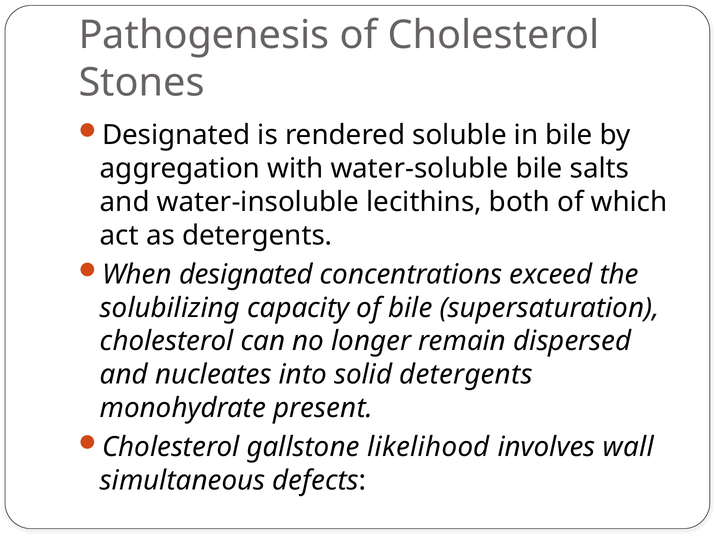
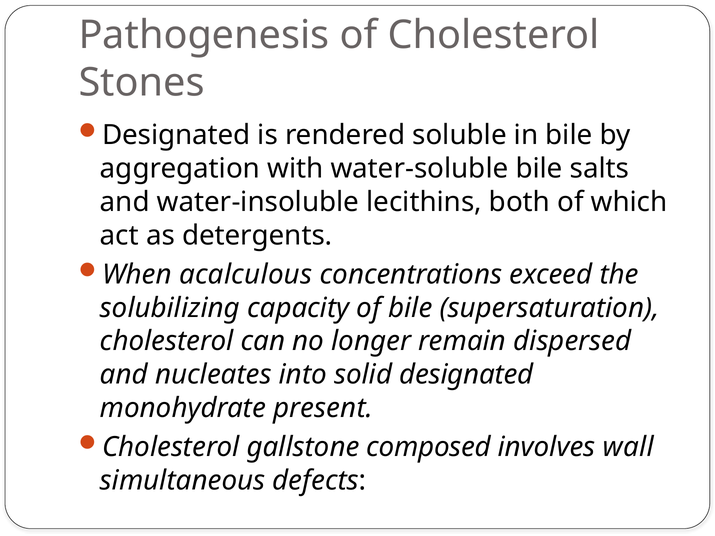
When designated: designated -> acalculous (246, 275)
solid detergents: detergents -> designated (466, 375)
likelihood: likelihood -> composed (429, 447)
